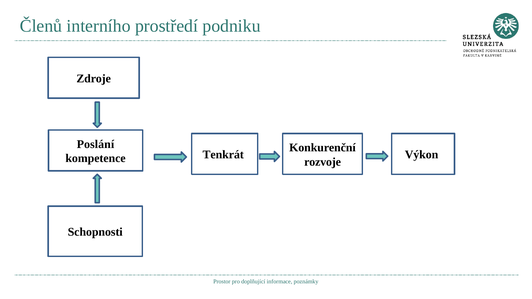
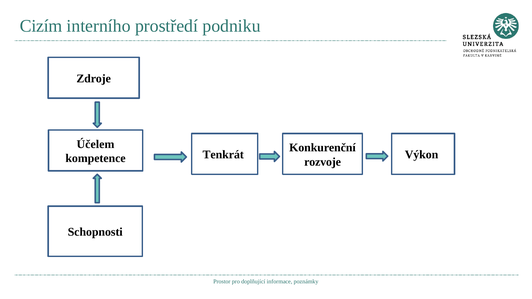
Členů: Členů -> Cizím (41, 26)
Poslání: Poslání -> Účelem (95, 144)
